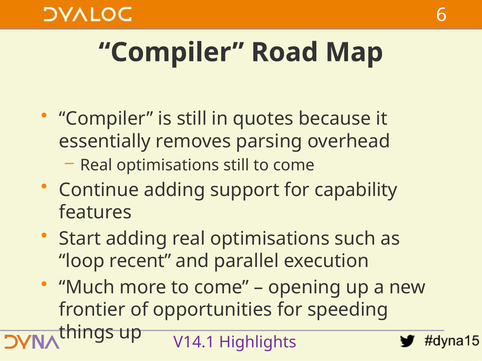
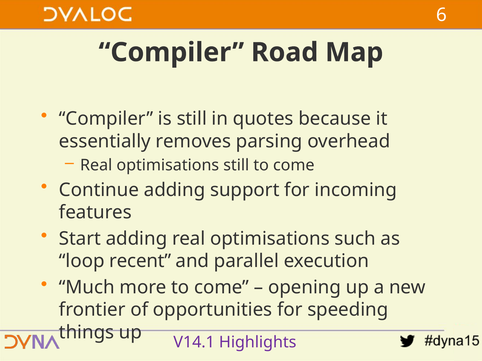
capability: capability -> incoming (356, 190)
